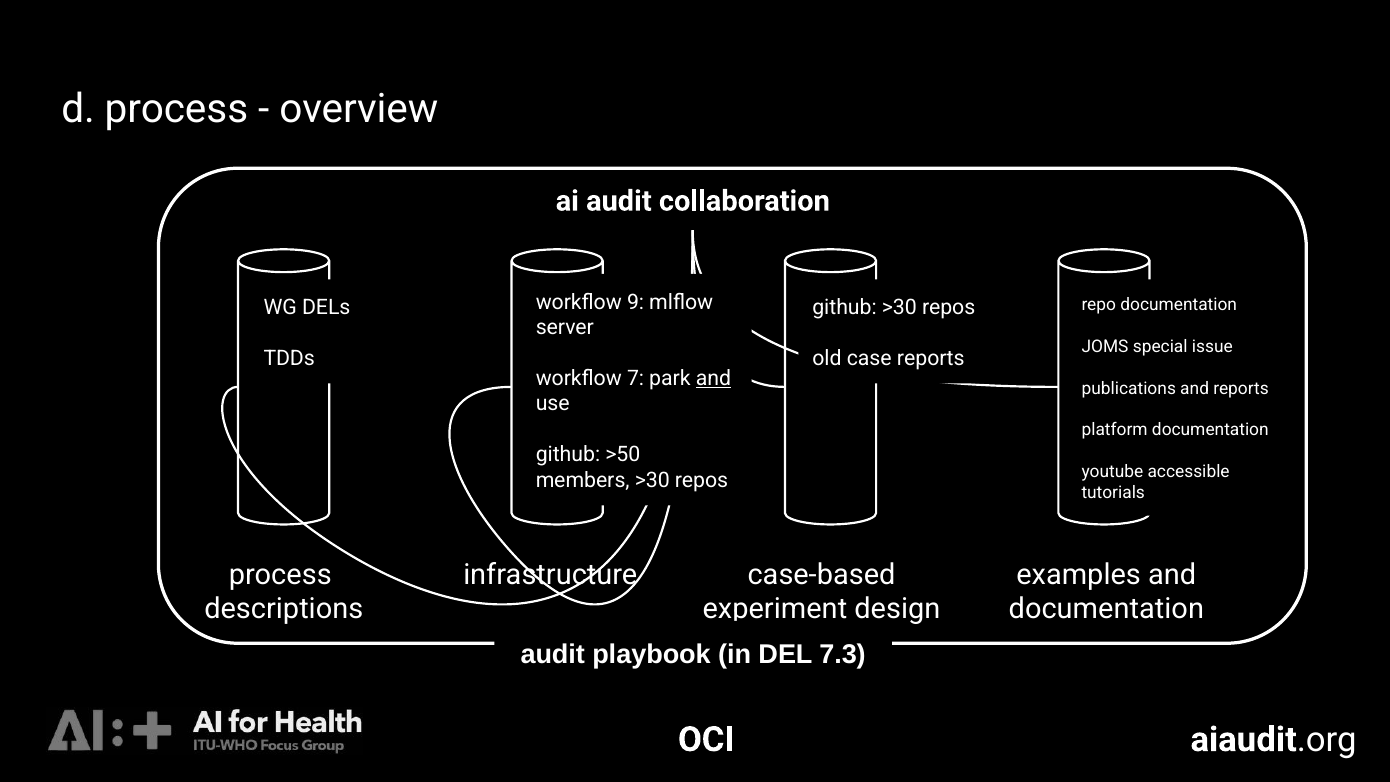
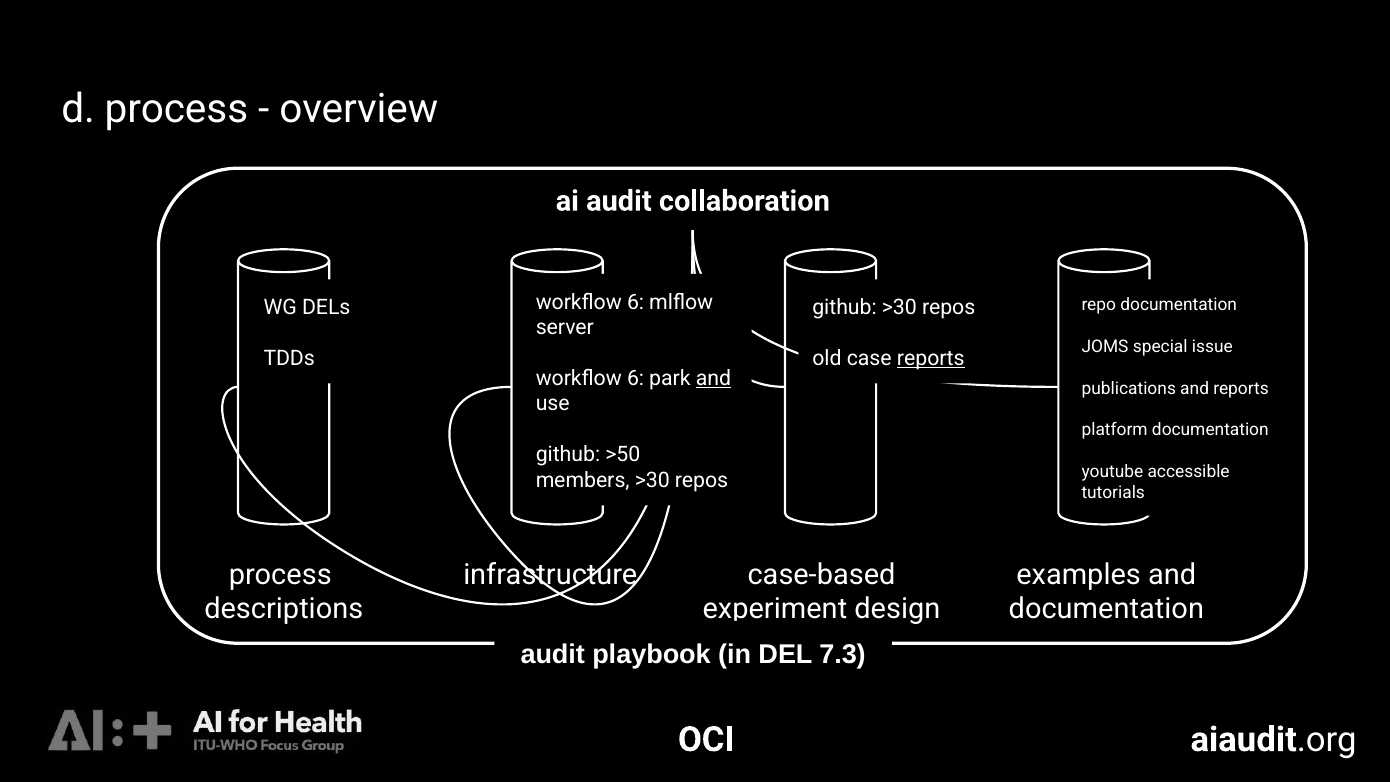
9: 9 -> 6 (636, 302)
reports underline: none -> present (931, 358)
7: 7 -> 6 (636, 378)
